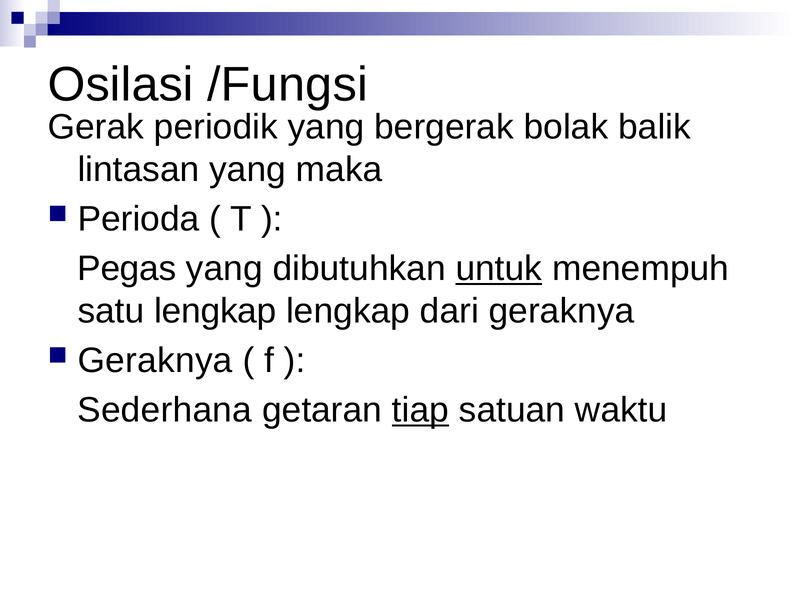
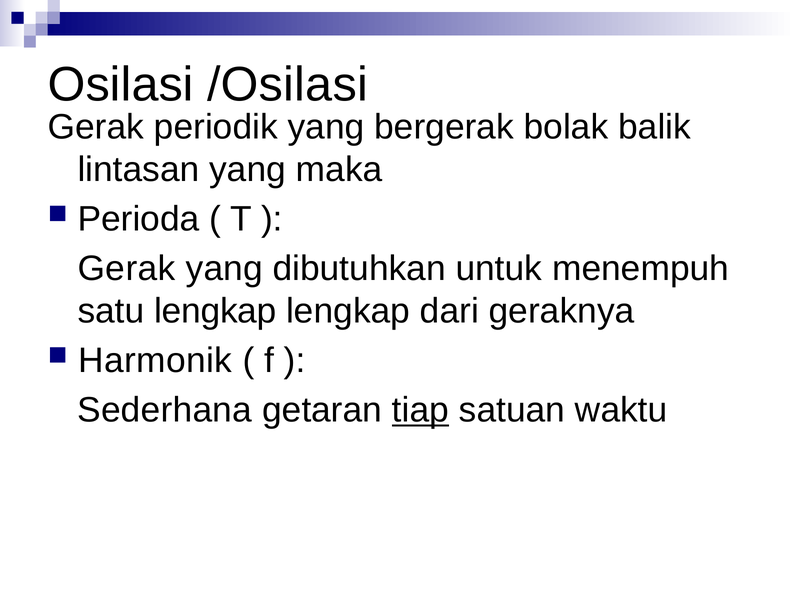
/Fungsi: /Fungsi -> /Osilasi (288, 85)
Pegas: Pegas -> Gerak (127, 269)
untuk underline: present -> none (499, 269)
Geraknya: Geraknya -> Harmonik (155, 361)
